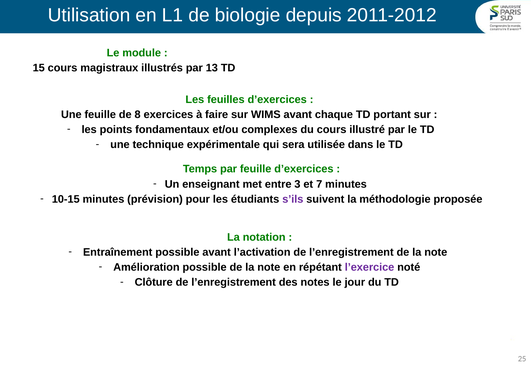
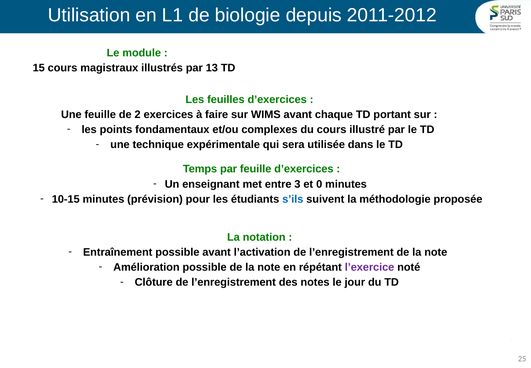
8: 8 -> 2 (138, 114)
7: 7 -> 0 (319, 184)
s’ils colour: purple -> blue (293, 199)
